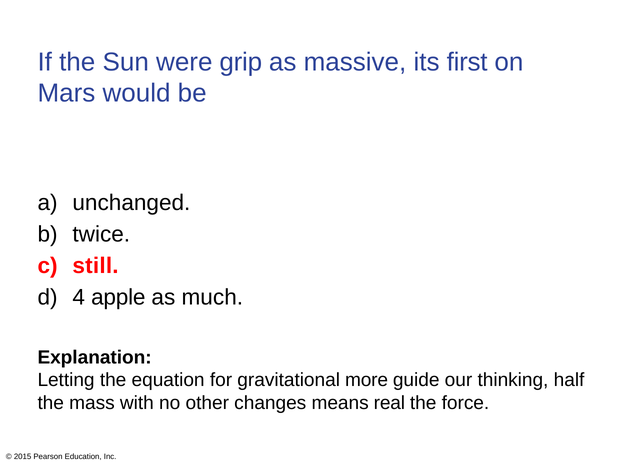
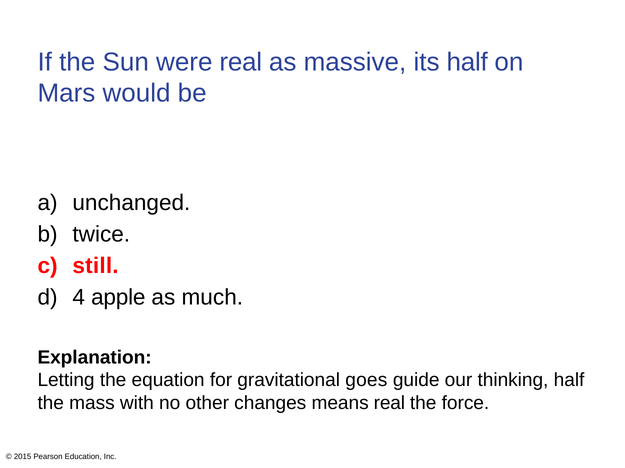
were grip: grip -> real (241, 62)
its first: first -> half (467, 62)
more: more -> goes (366, 381)
